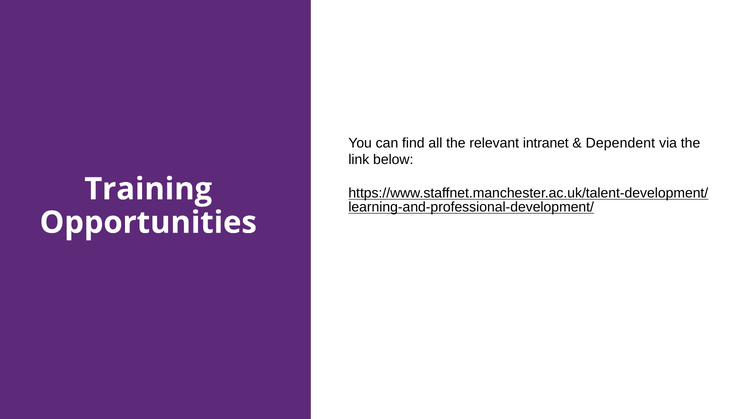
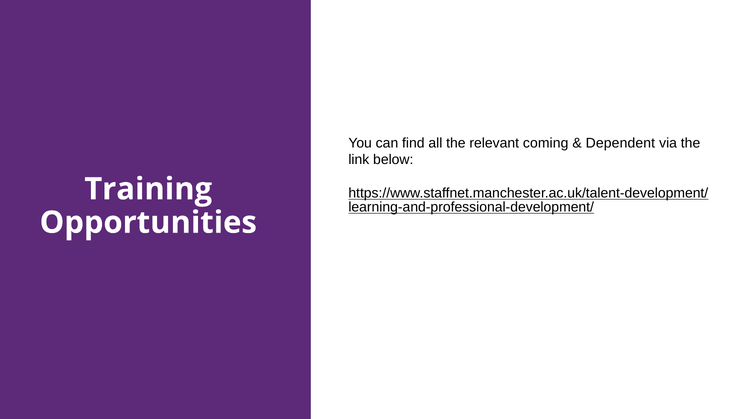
intranet: intranet -> coming (546, 143)
